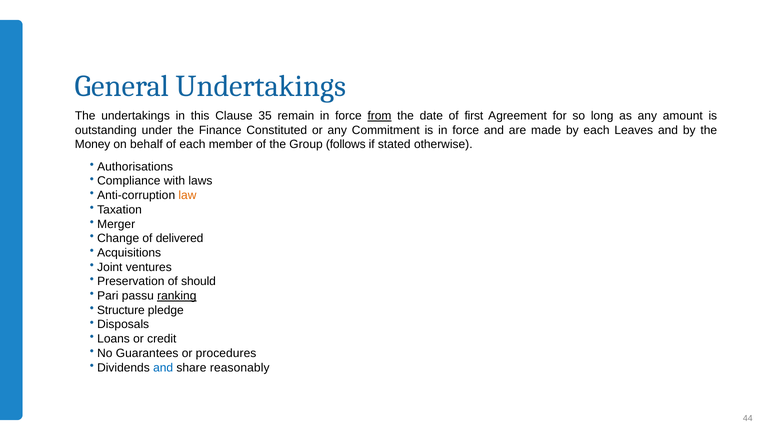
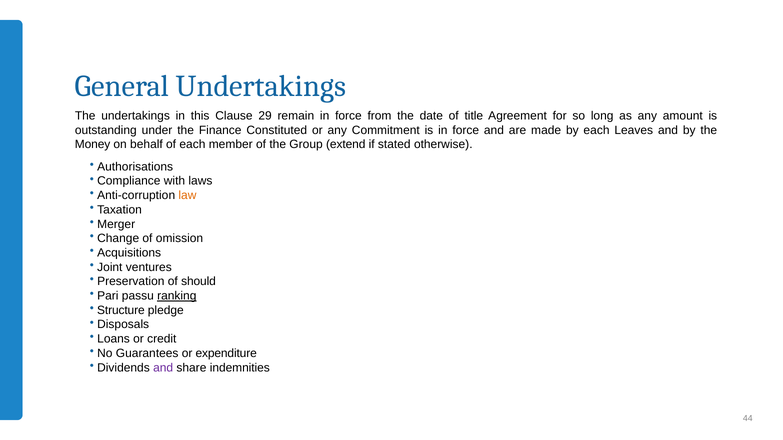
35: 35 -> 29 (265, 116)
from underline: present -> none (379, 116)
first: first -> title (474, 116)
follows: follows -> extend (346, 145)
delivered: delivered -> omission (179, 239)
procedures: procedures -> expenditure (226, 354)
and colour: blue -> purple (163, 368)
reasonably: reasonably -> indemnities (240, 368)
